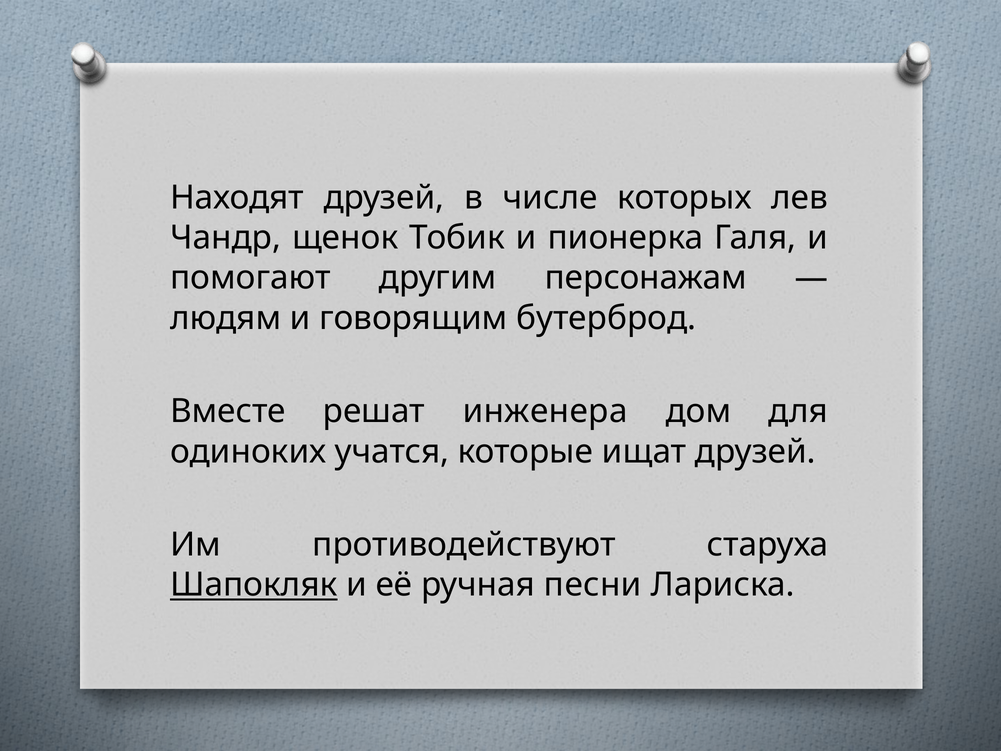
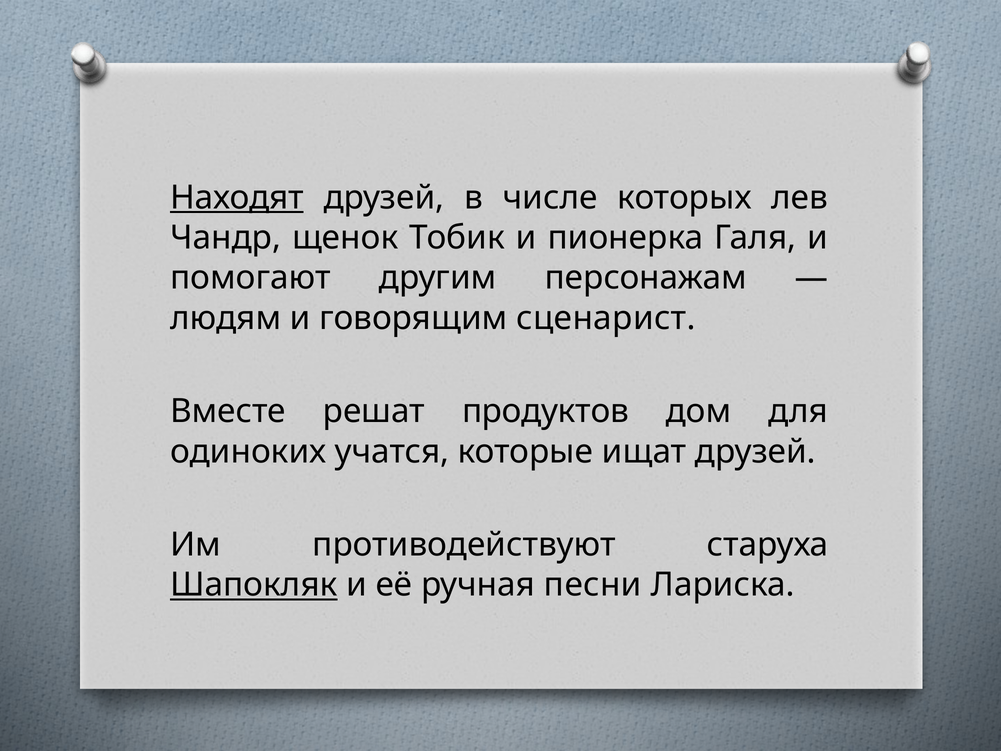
Находят underline: none -> present (237, 198)
бутерброд: бутерброд -> сценарист (606, 318)
инженера: инженера -> продуктов (545, 411)
